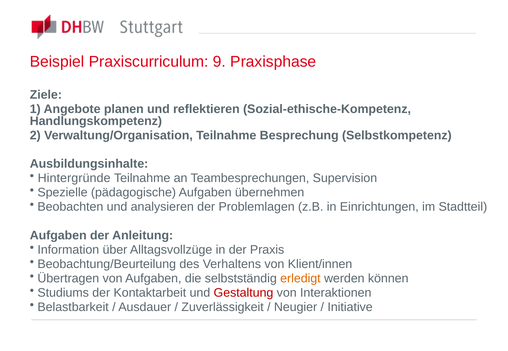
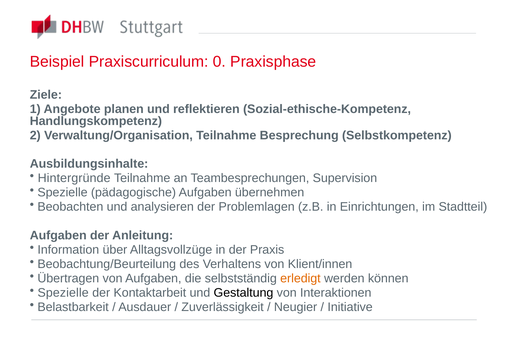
9: 9 -> 0 (219, 62)
Studiums: Studiums -> Spezielle (63, 293)
Gestaltung colour: red -> black (243, 293)
